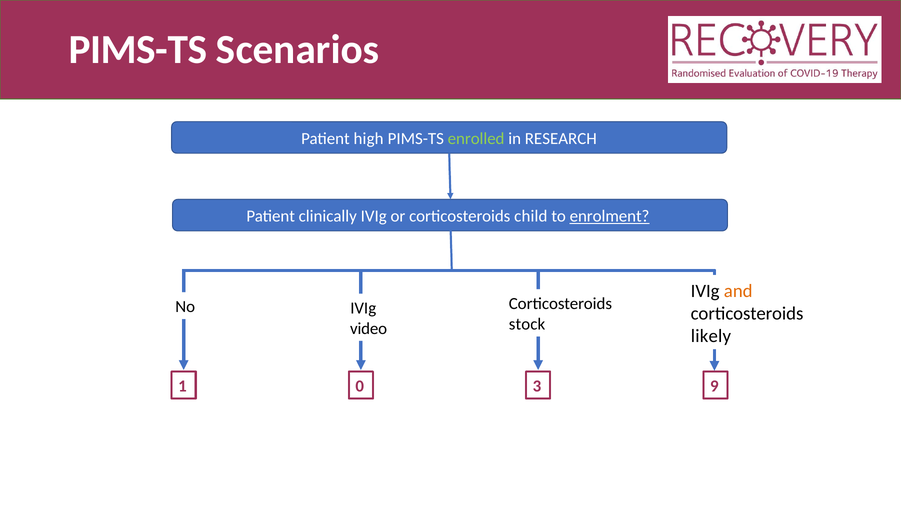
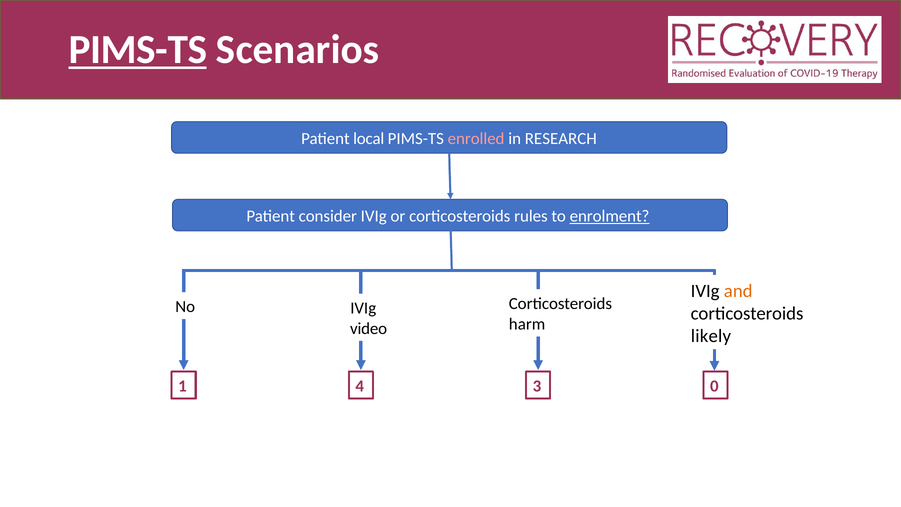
PIMS-TS underline: none -> present (138, 50)
high: high -> local (369, 139)
enrolled colour: light green -> pink (476, 139)
clinically: clinically -> consider (328, 216)
child: child -> rules (531, 216)
stock: stock -> harm (527, 324)
0: 0 -> 4 (360, 386)
9: 9 -> 0 (714, 386)
